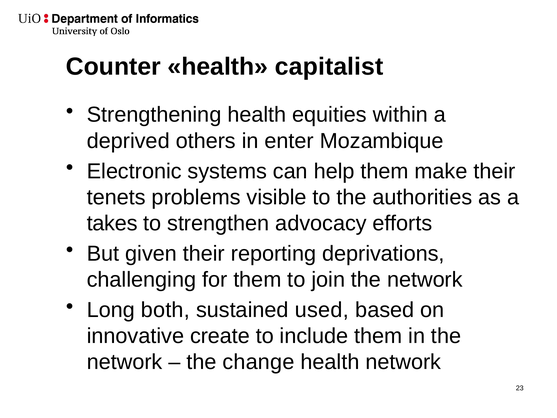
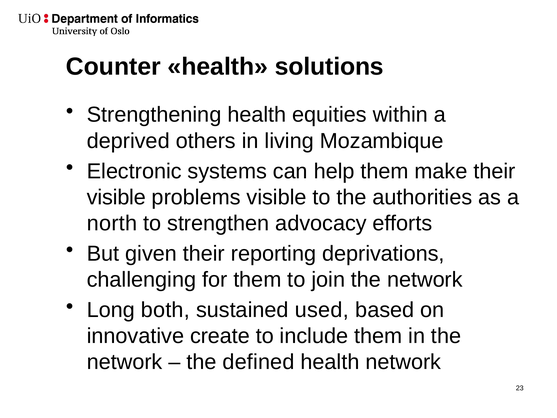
capitalist: capitalist -> solutions (329, 67)
enter: enter -> living (289, 141)
tenets: tenets -> visible (116, 197)
takes: takes -> north (112, 223)
change: change -> defined (258, 362)
